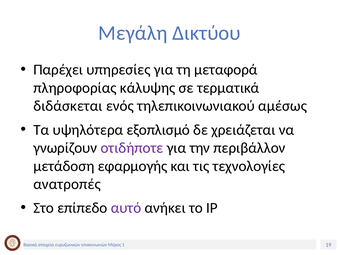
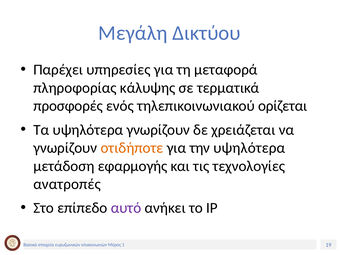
διδάσκεται: διδάσκεται -> προσφορές (68, 106)
αμέσως: αμέσως -> ορίζεται (283, 106)
υψηλότερα εξοπλισμό: εξοπλισμό -> γνωρίζουν (158, 129)
οτιδήποτε colour: purple -> orange (132, 147)
την περιβάλλον: περιβάλλον -> υψηλότερα (249, 147)
